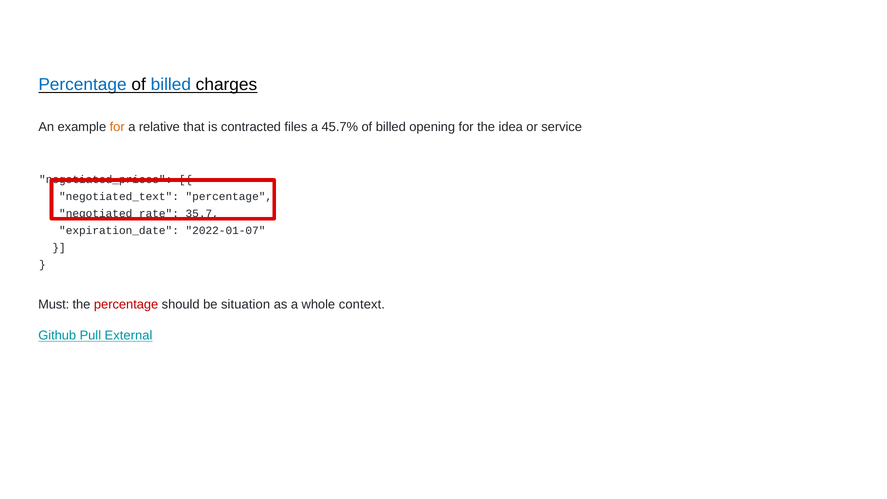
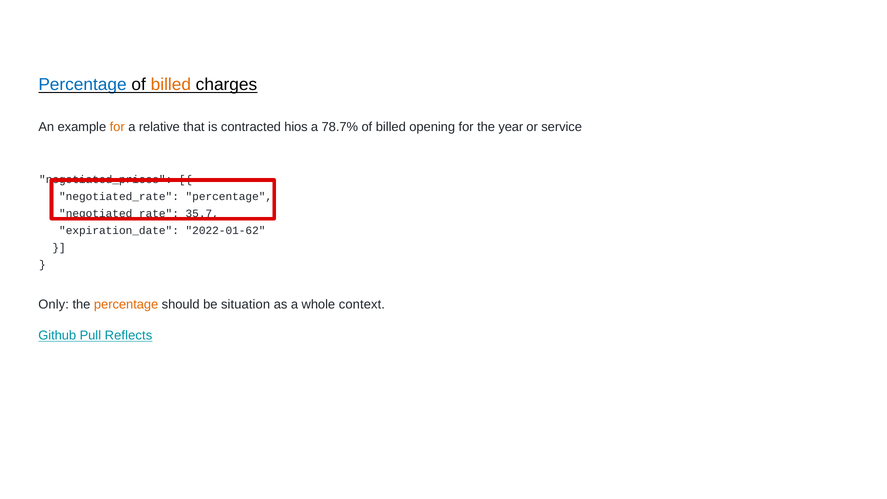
billed colour: blue -> orange (171, 85)
files: files -> hios (296, 127)
45.7%: 45.7% -> 78.7% (340, 127)
idea: idea -> year (511, 127)
negotiated_text: negotiated_text -> negotiated_rate (119, 197)
2022-01-07: 2022-01-07 -> 2022-01-62 (226, 231)
Must: Must -> Only (54, 305)
percentage colour: red -> orange (126, 305)
External: External -> Reflects (128, 336)
